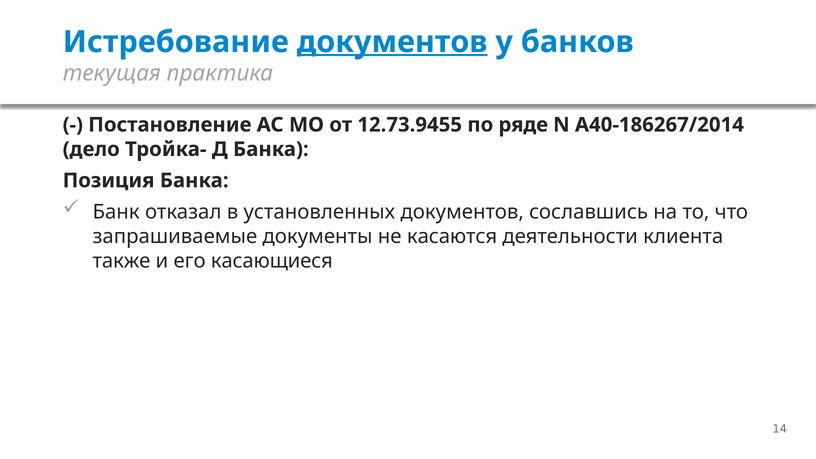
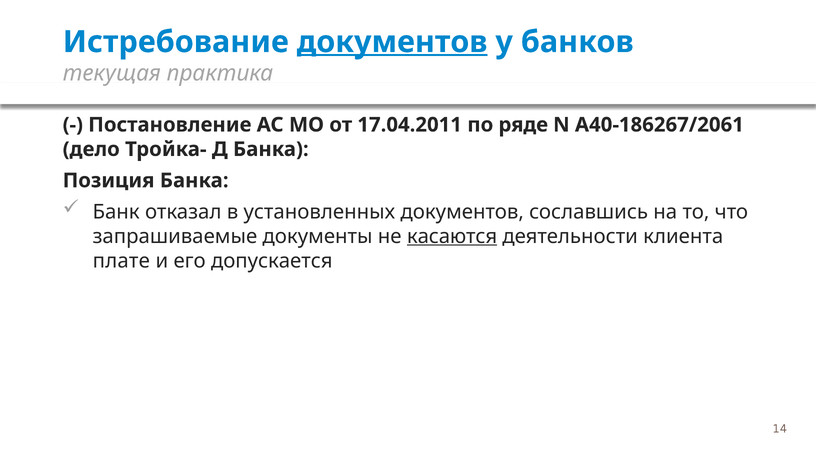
12.73.9455: 12.73.9455 -> 17.04.2011 (410, 125)
А40-186267/2014: А40-186267/2014 -> А40-186267/2061 (659, 125)
касаются underline: none -> present (452, 236)
также: также -> плате (121, 261)
касающиеся: касающиеся -> допускается (272, 261)
